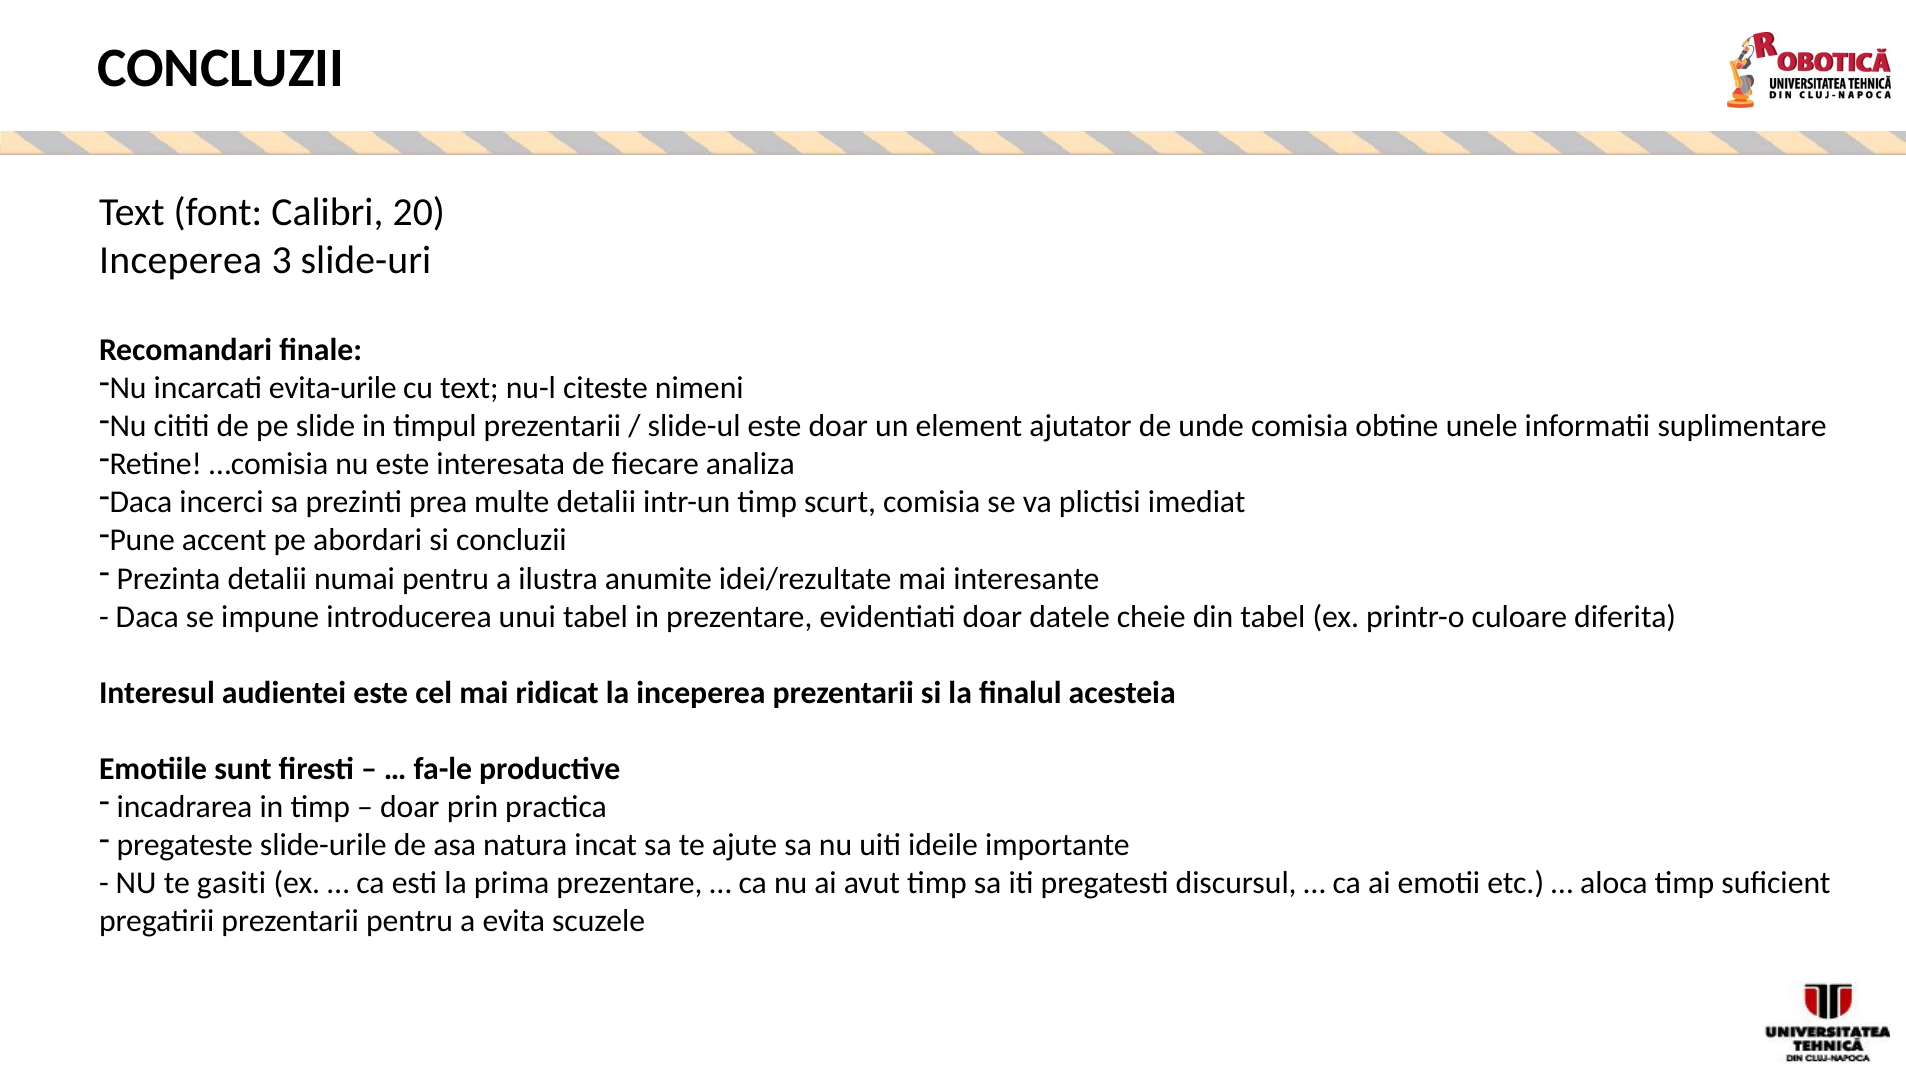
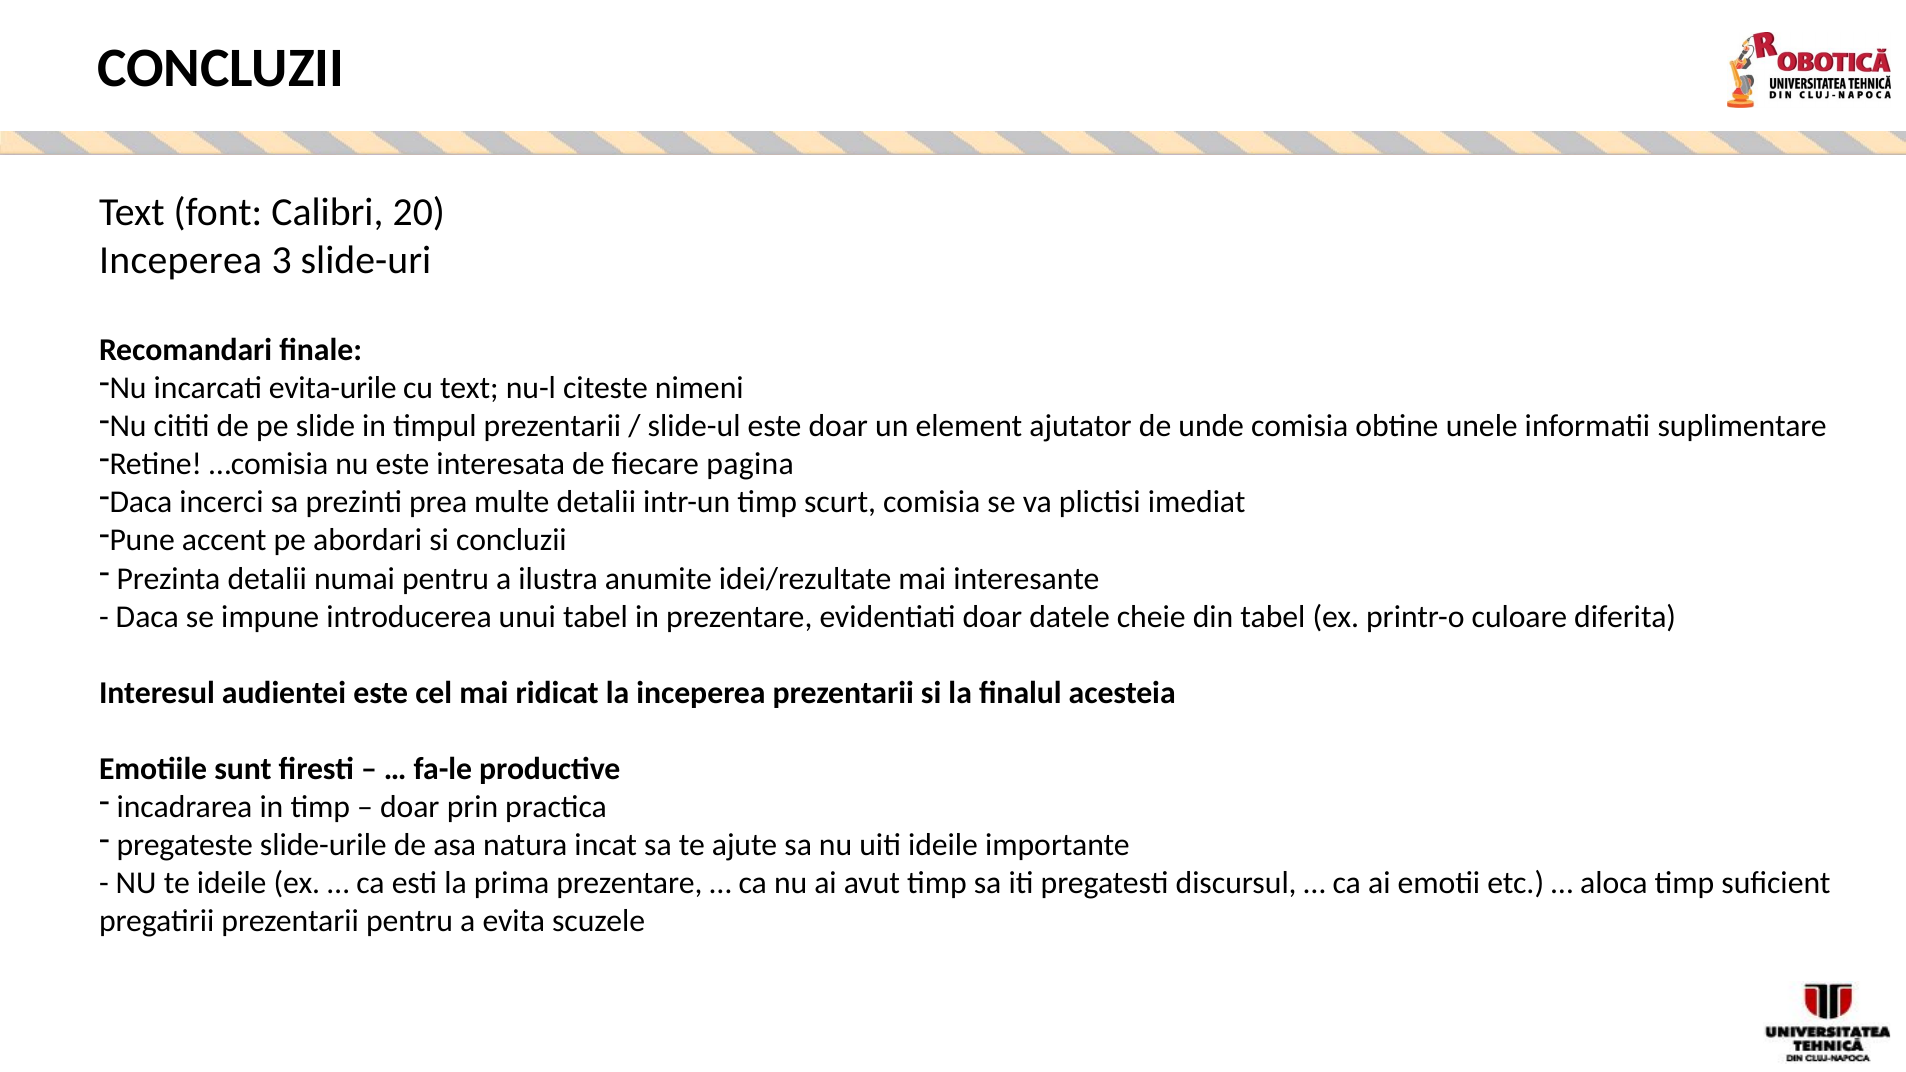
analiza: analiza -> pagina (750, 464)
te gasiti: gasiti -> ideile (232, 883)
